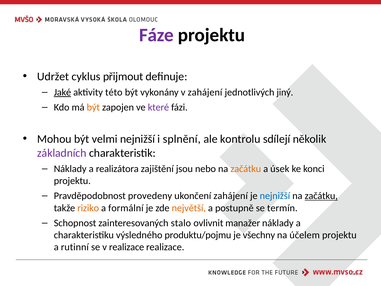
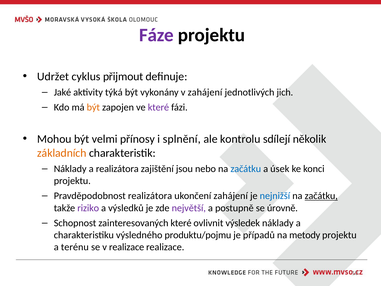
Jaké underline: present -> none (62, 92)
této: této -> týká (114, 92)
jiný: jiný -> jich (285, 92)
velmi nejnižší: nejnižší -> přínosy (138, 139)
základních colour: purple -> orange (62, 153)
začátku colour: orange -> blue (246, 169)
Pravděpodobnost provedeny: provedeny -> realizátora (150, 196)
riziko colour: orange -> purple (88, 208)
formální: formální -> výsledků (126, 208)
největší colour: orange -> purple (189, 208)
termín: termín -> úrovně (282, 208)
zainteresovaných stalo: stalo -> které (181, 223)
manažer: manažer -> výsledek (243, 223)
všechny: všechny -> případů (259, 235)
účelem: účelem -> metody (305, 235)
rutinní: rutinní -> terénu (75, 247)
